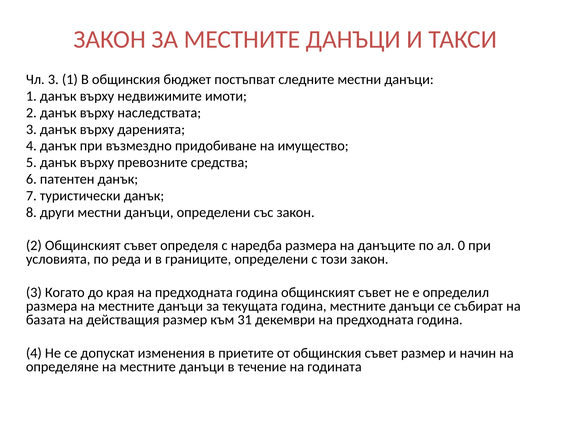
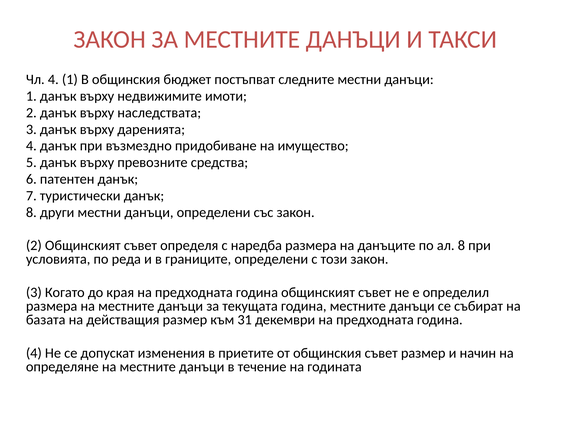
Чл 3: 3 -> 4 (53, 79)
ал 0: 0 -> 8 (461, 245)
